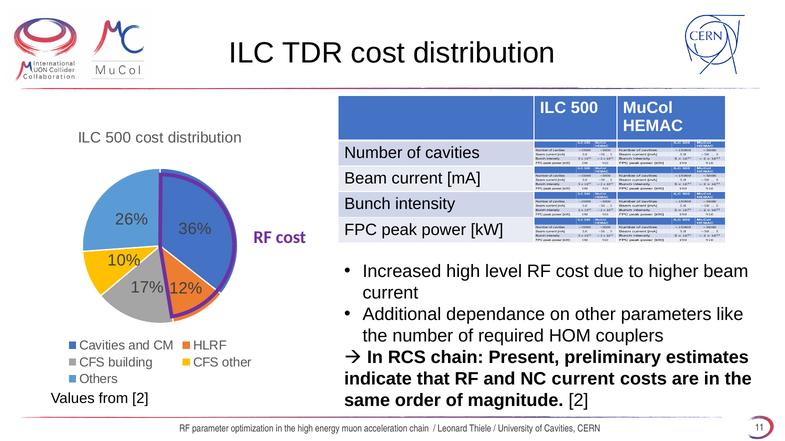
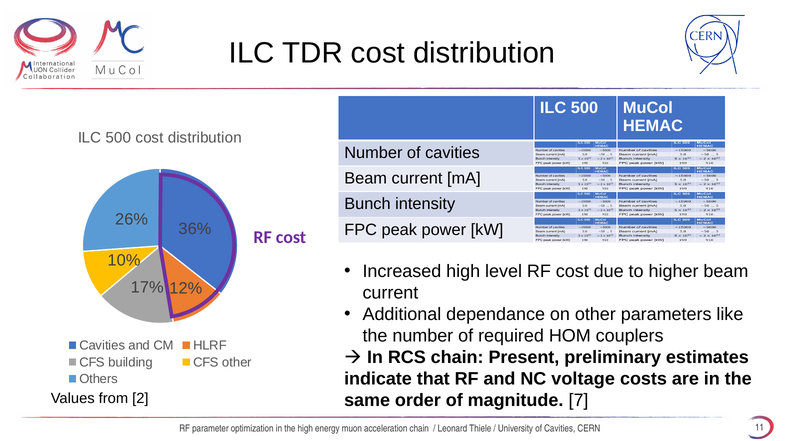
NC current: current -> voltage (583, 379)
magnitude 2: 2 -> 7 (579, 401)
